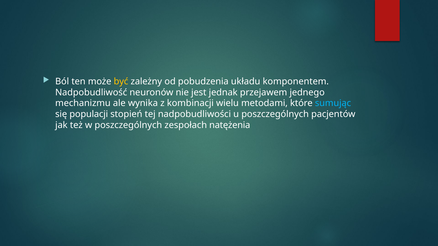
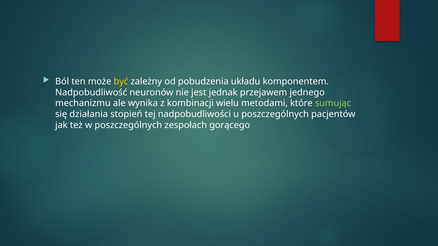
sumując colour: light blue -> light green (333, 103)
populacji: populacji -> działania (89, 114)
natężenia: natężenia -> gorącego (230, 125)
